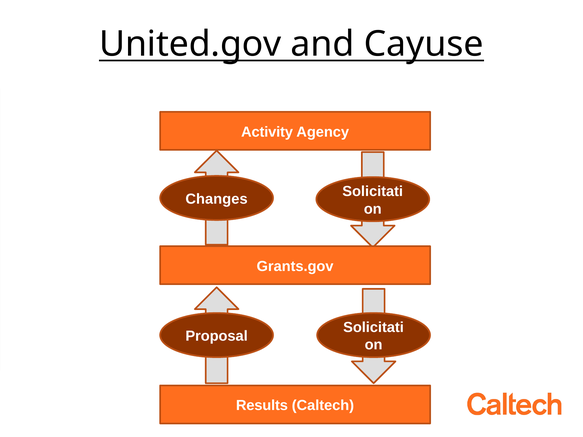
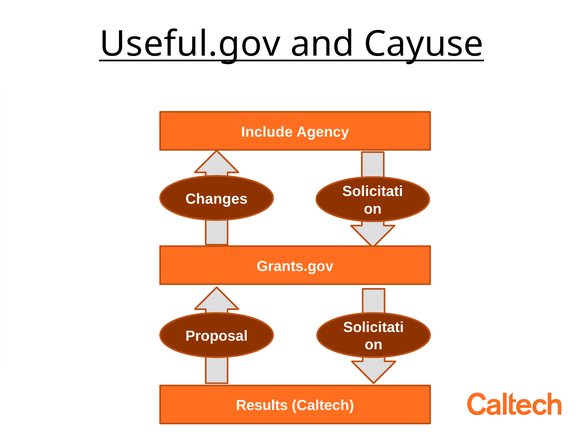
United.gov: United.gov -> Useful.gov (190, 44)
Activity: Activity -> Include (267, 132)
